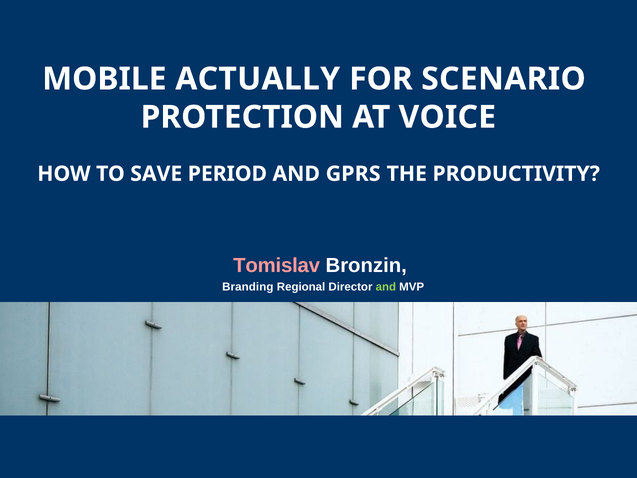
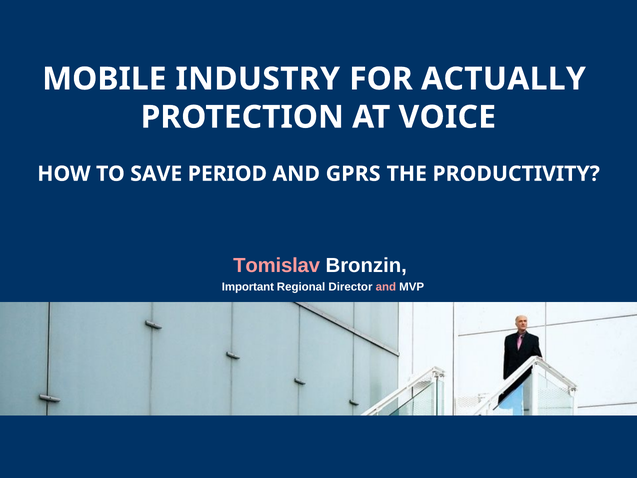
ACTUALLY: ACTUALLY -> INDUSTRY (258, 79)
SCENARIO: SCENARIO -> ACTUALLY (503, 79)
Branding: Branding -> Important (248, 287)
and colour: light green -> pink (386, 287)
